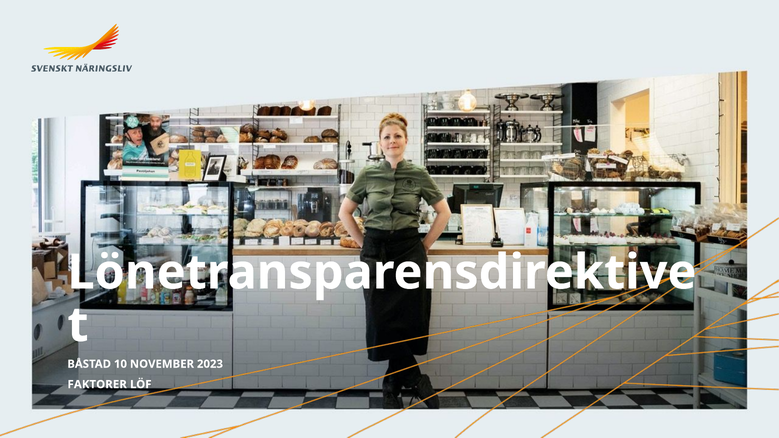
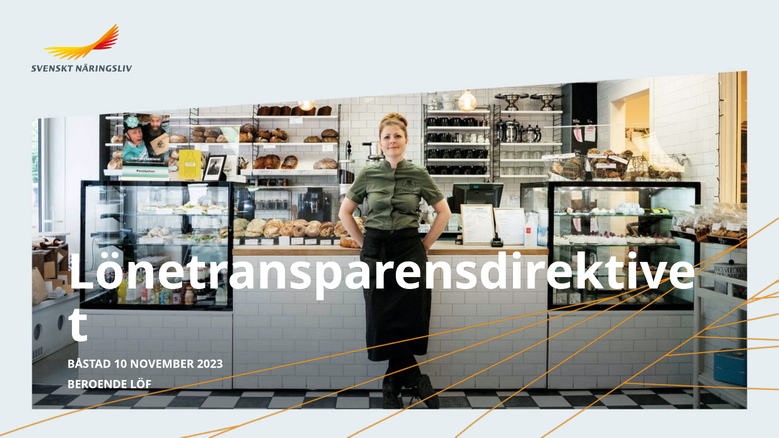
FAKTORER: FAKTORER -> BEROENDE (97, 385)
